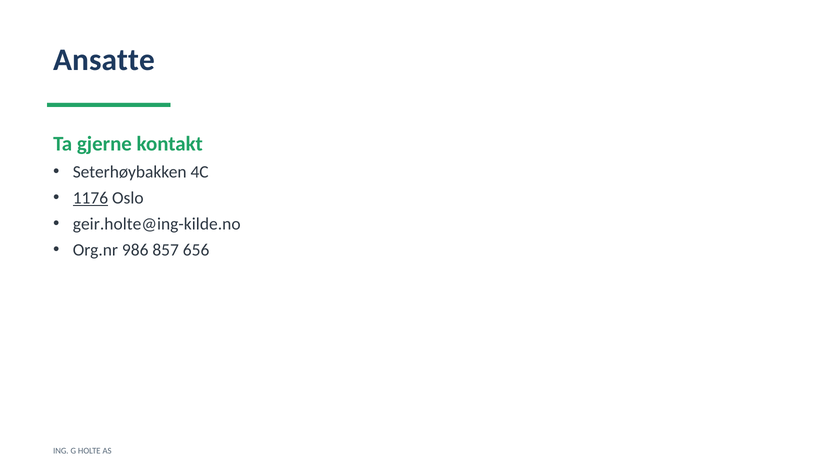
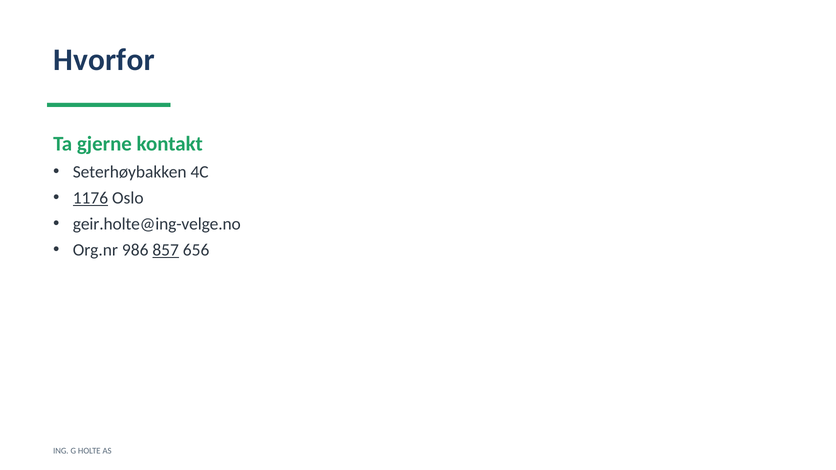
Ansatte: Ansatte -> Hvorfor (104, 60)
geir.holte@ing-kilde.no: geir.holte@ing-kilde.no -> geir.holte@ing-velge.no (157, 224)
857 underline: none -> present (166, 250)
